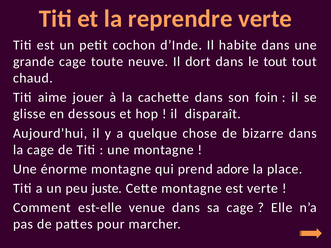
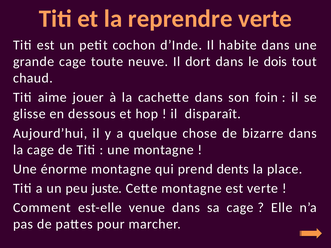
le tout: tout -> dois (275, 62)
adore: adore -> dents (233, 169)
